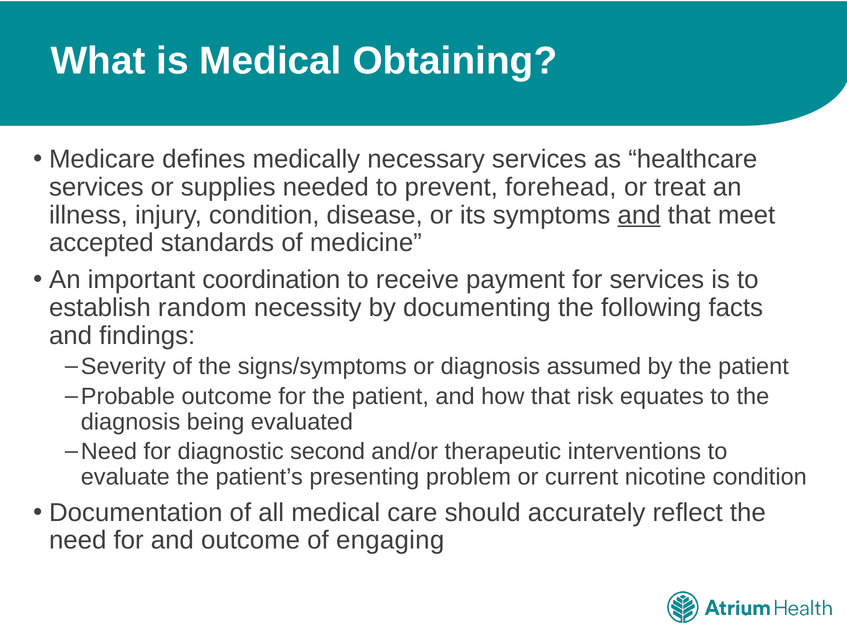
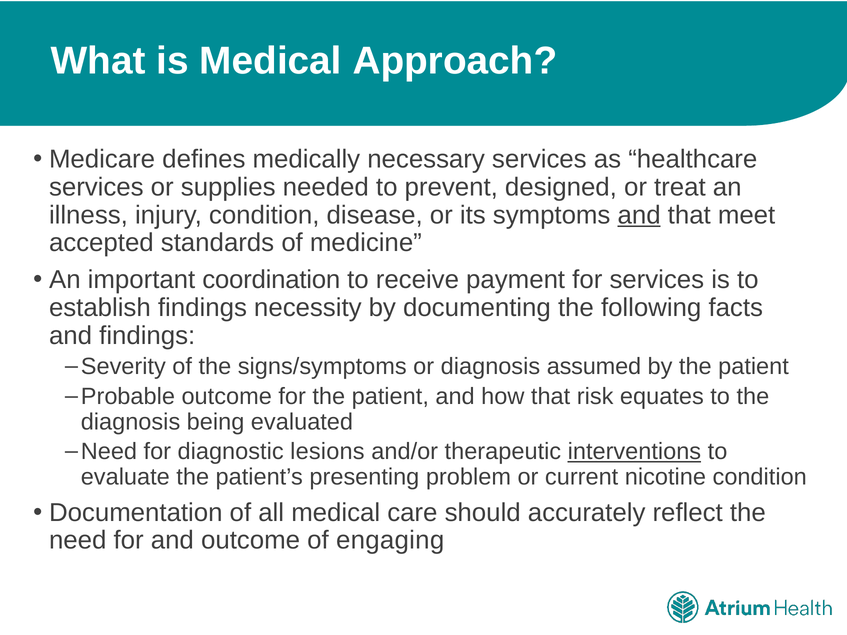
Obtaining: Obtaining -> Approach (455, 61)
forehead: forehead -> designed (561, 187)
establish random: random -> findings (202, 308)
second: second -> lesions (327, 452)
interventions underline: none -> present (634, 452)
